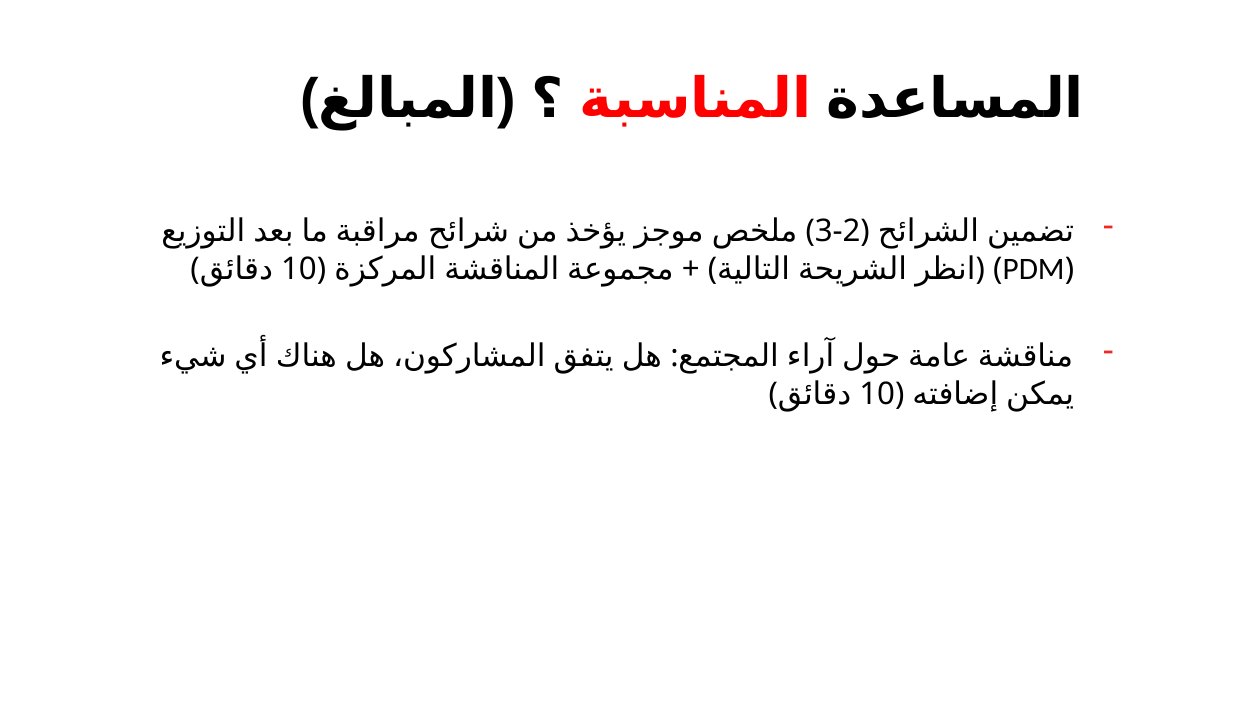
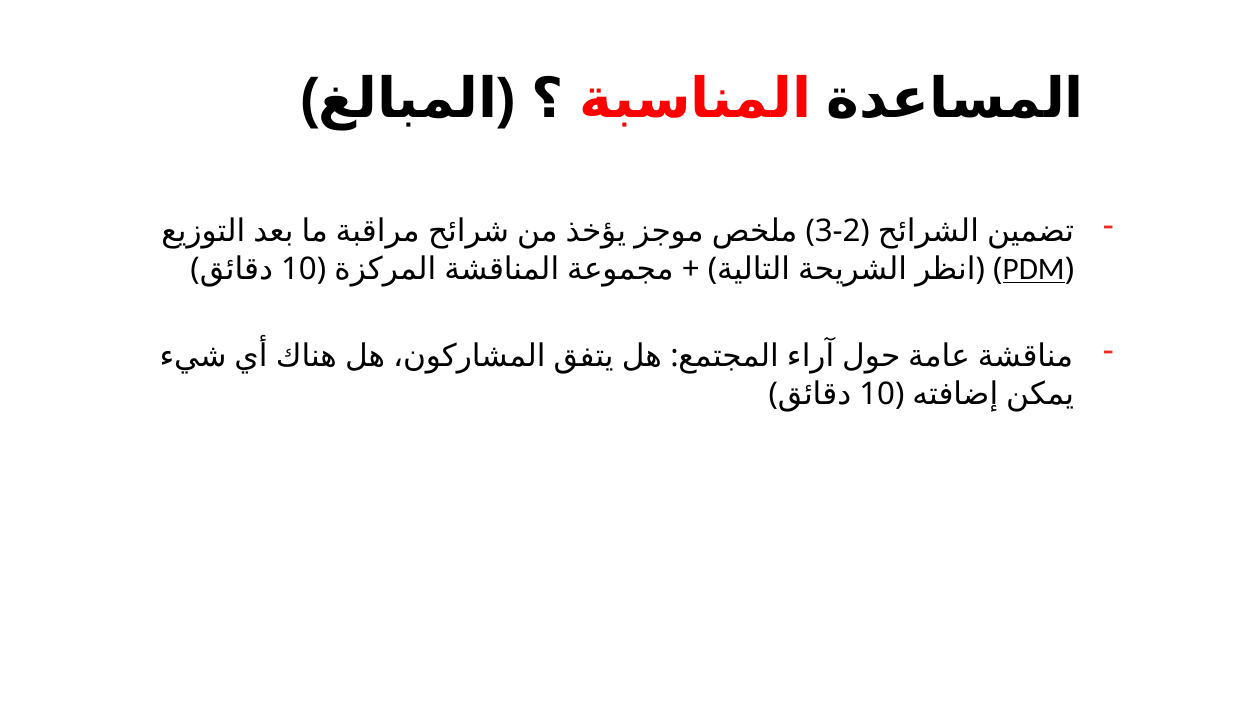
PDM underline: none -> present (1034, 269)
